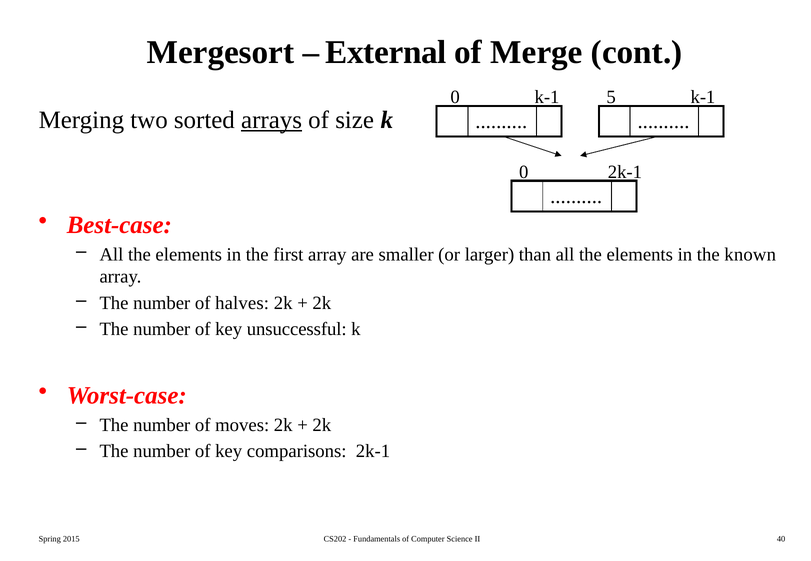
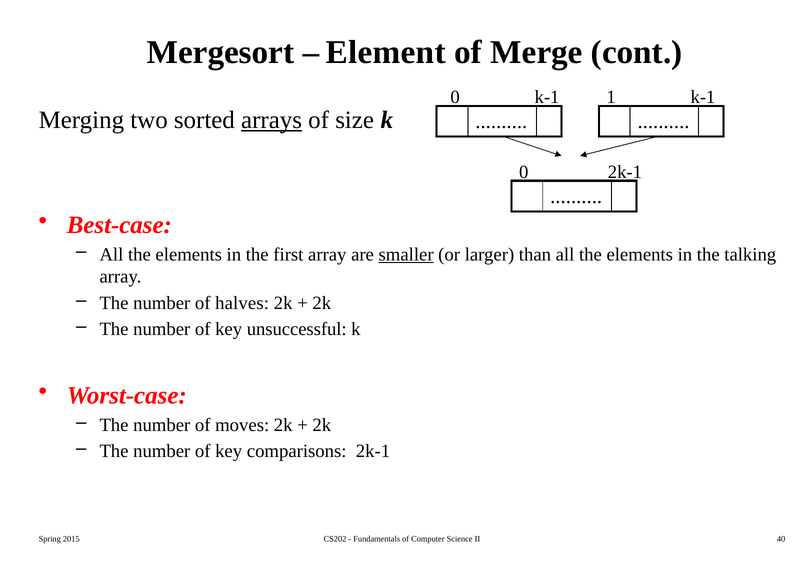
External: External -> Element (386, 52)
5: 5 -> 1 (611, 97)
smaller underline: none -> present (406, 255)
known: known -> talking (750, 255)
